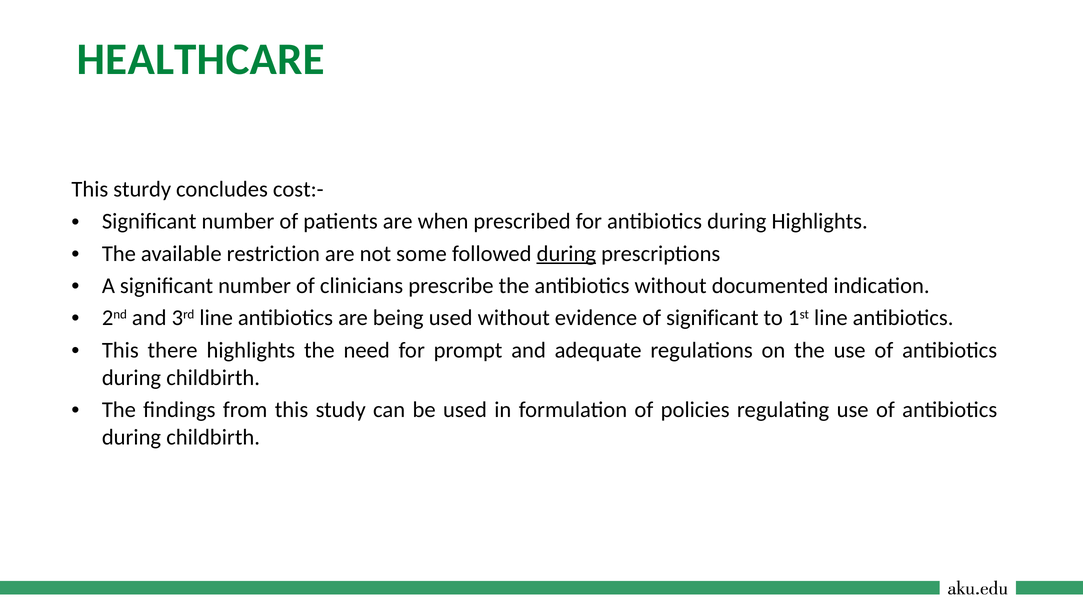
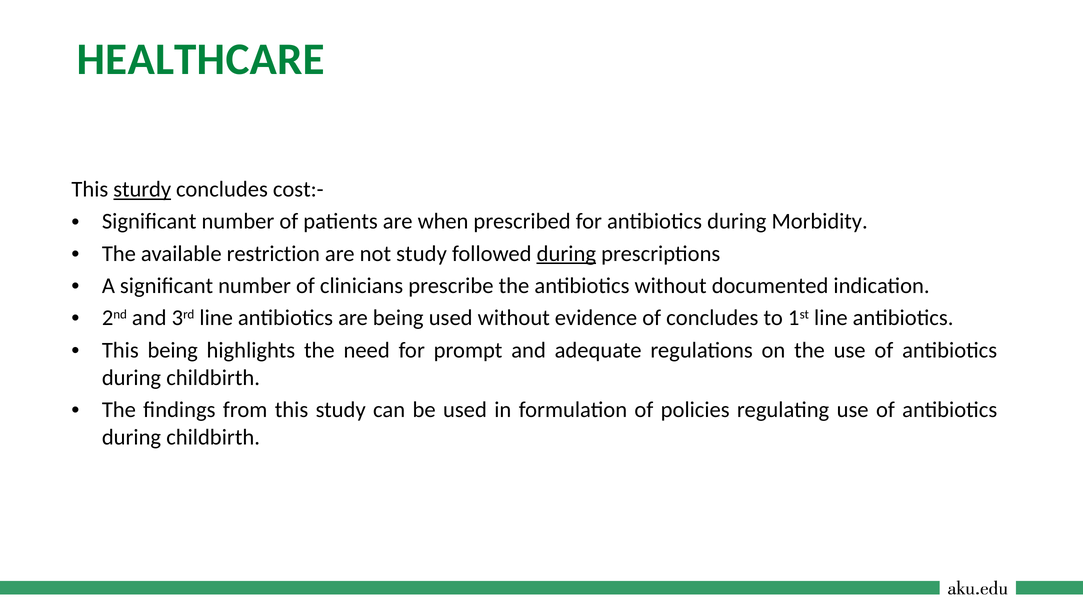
sturdy underline: none -> present (142, 189)
during Highlights: Highlights -> Morbidity (820, 222)
not some: some -> study (422, 254)
of significant: significant -> concludes (712, 318)
This there: there -> being (173, 350)
